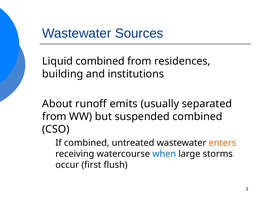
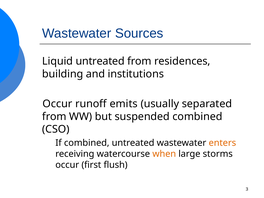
Liquid combined: combined -> untreated (100, 61)
About: About -> Occur (57, 104)
when colour: blue -> orange (164, 154)
